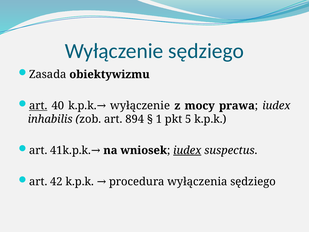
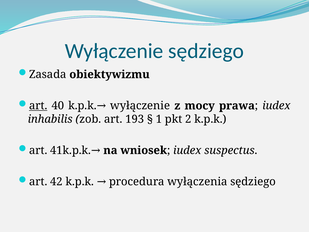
894: 894 -> 193 (135, 119)
5: 5 -> 2 (188, 119)
iudex underline: present -> none (187, 150)
